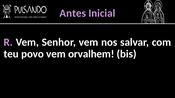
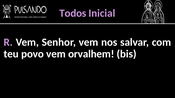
Antes: Antes -> Todos (73, 13)
